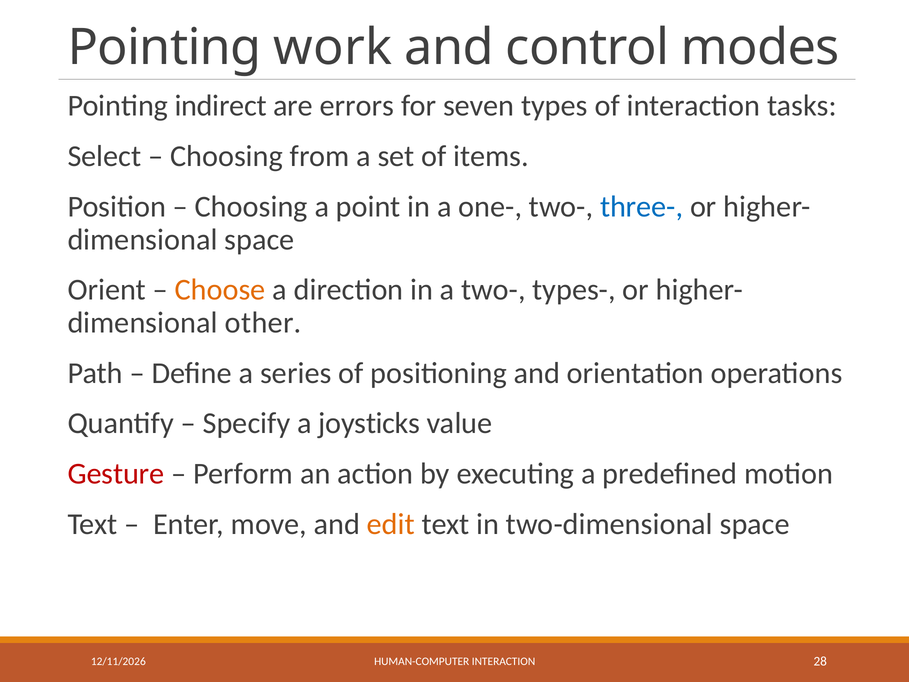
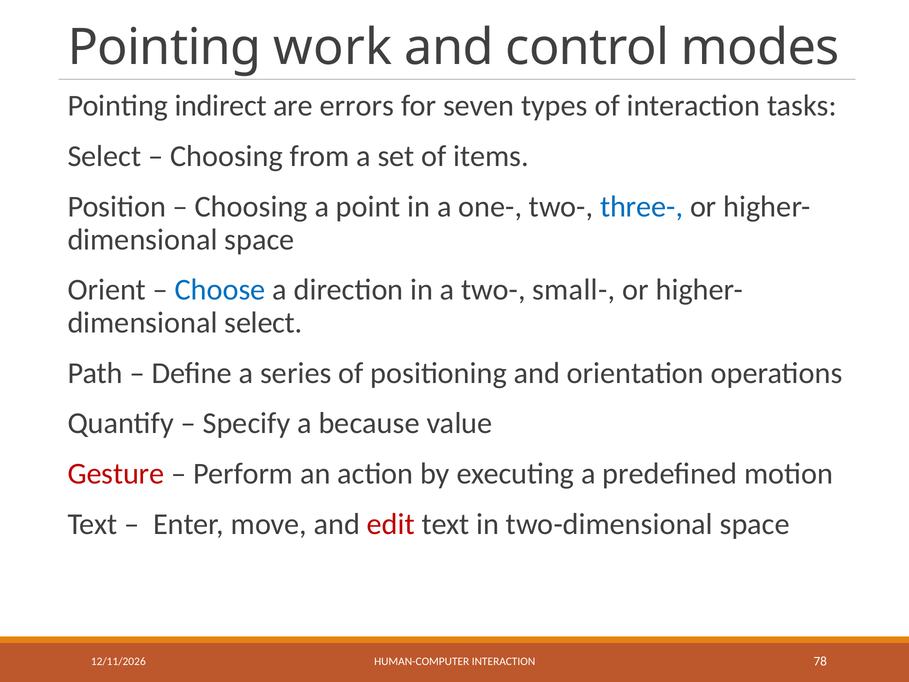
Choose colour: orange -> blue (220, 290)
types-: types- -> small- (574, 290)
other: other -> select (263, 323)
joysticks: joysticks -> because (369, 423)
edit colour: orange -> red (391, 524)
28: 28 -> 78 (820, 661)
